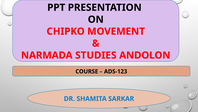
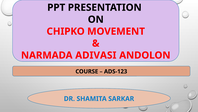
STUDIES: STUDIES -> ADIVASI (96, 55)
